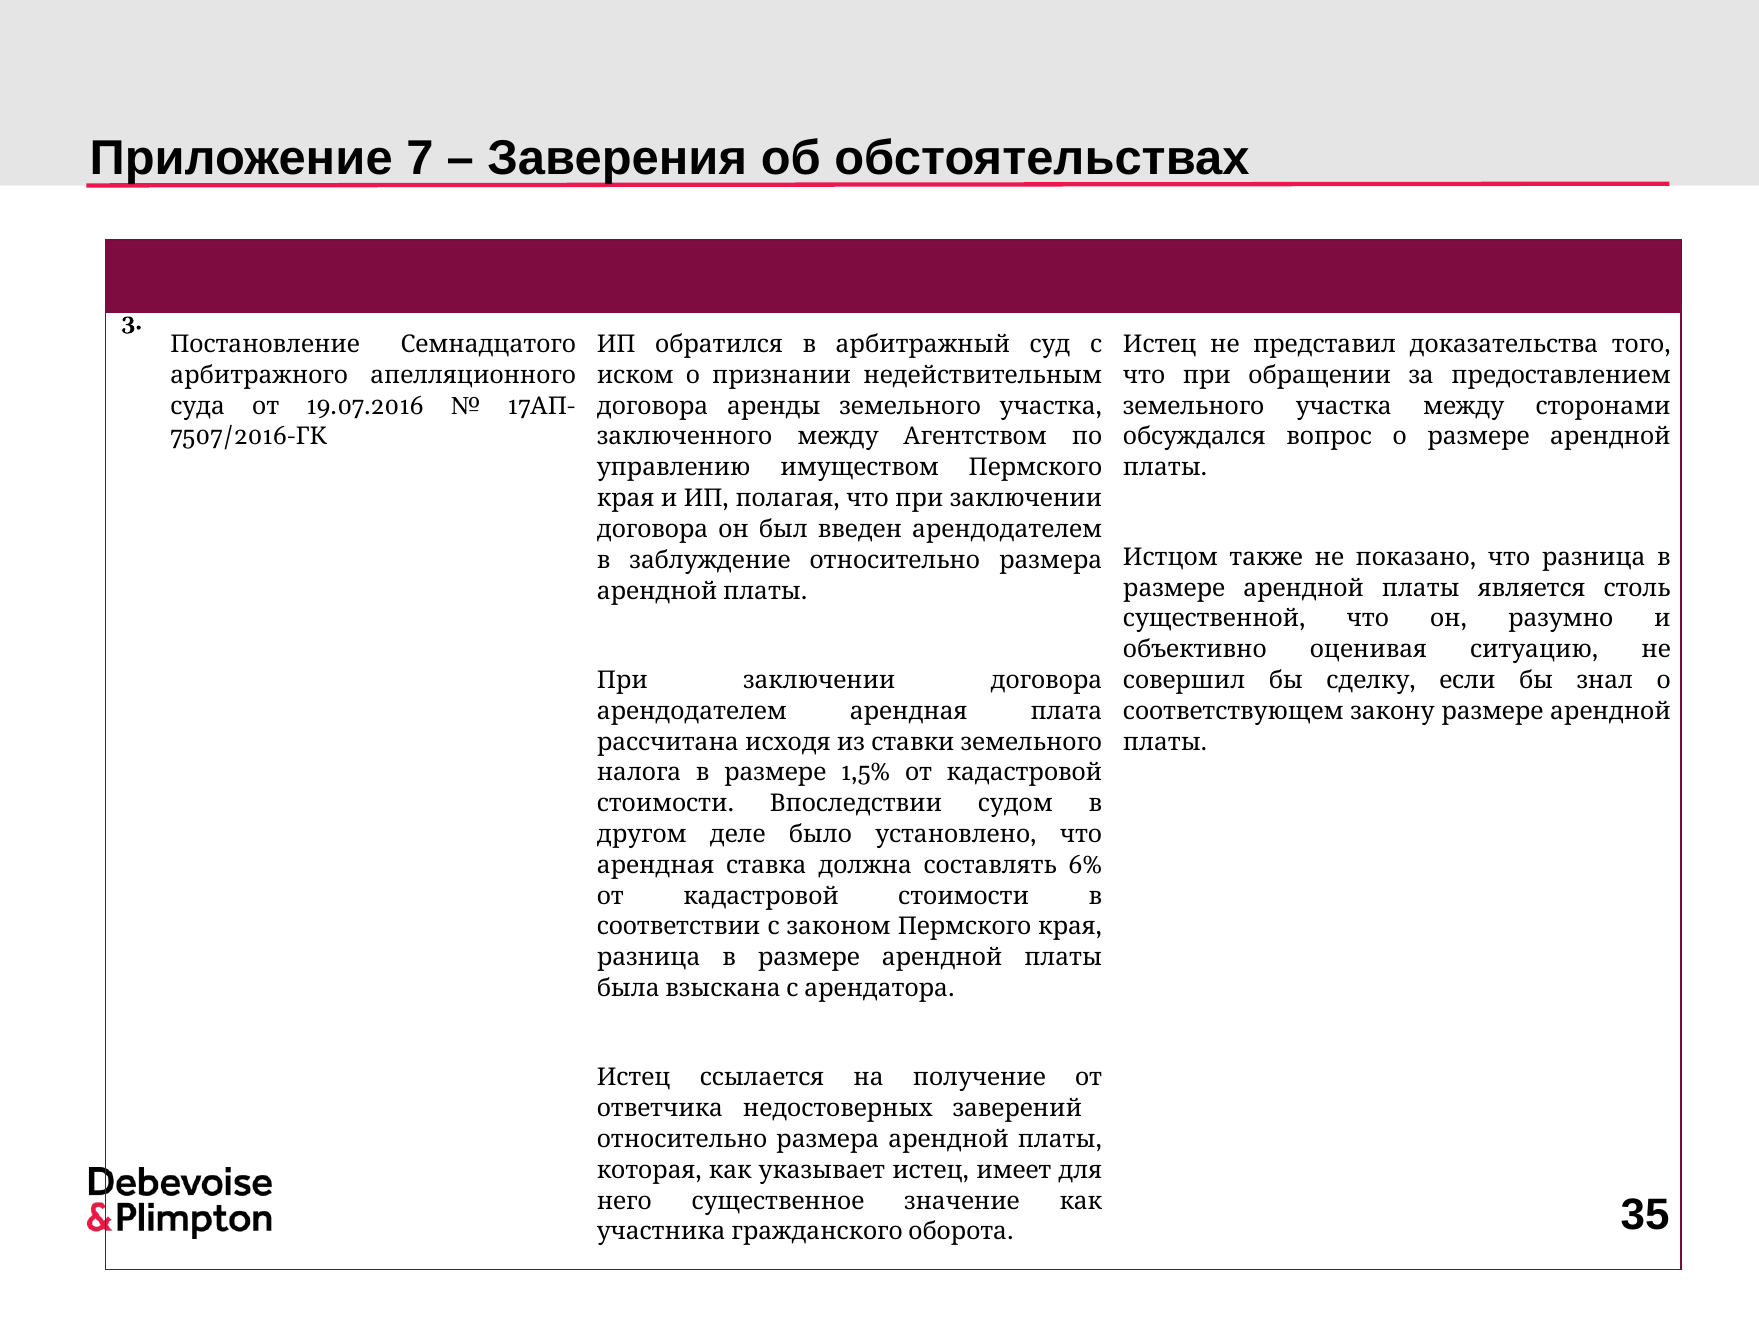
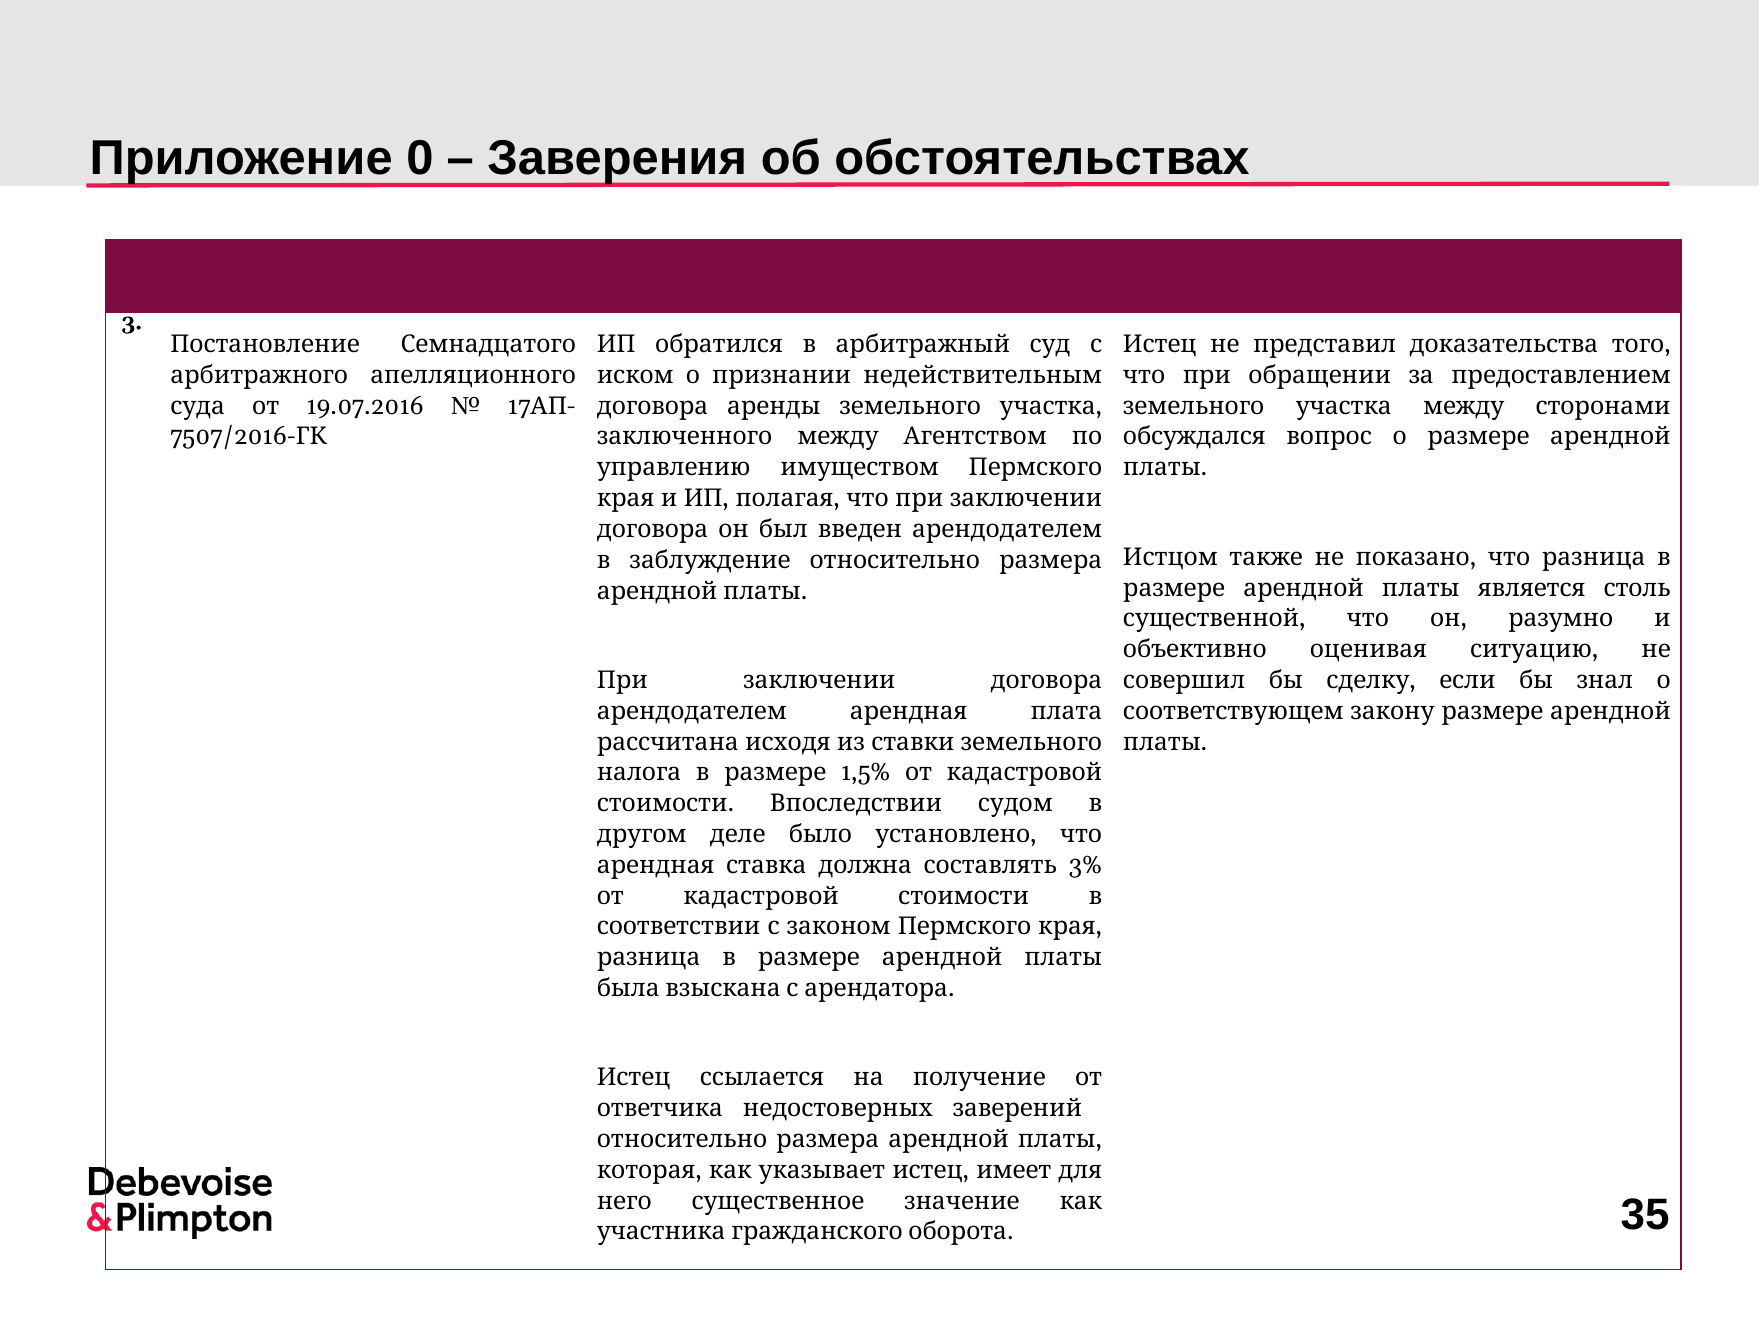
7: 7 -> 0 (420, 159)
6%: 6% -> 3% (1085, 865)
